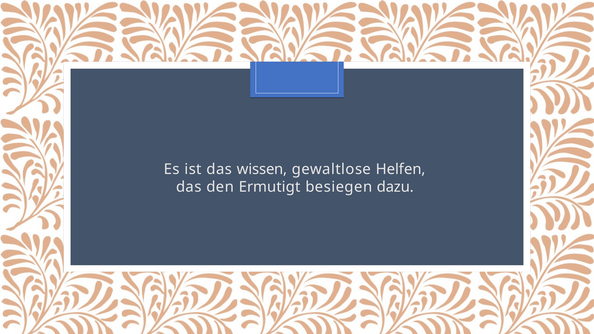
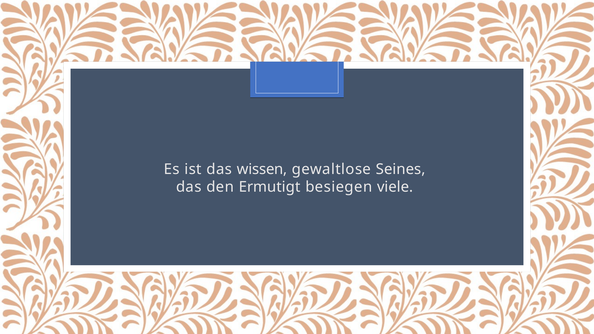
Helfen: Helfen -> Seines (401, 169)
dazu: dazu -> viele (395, 187)
